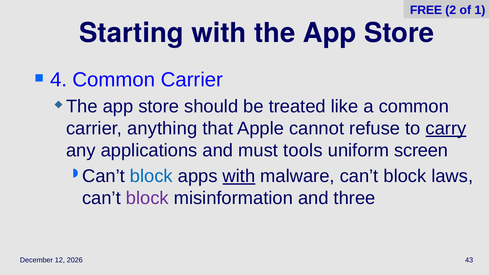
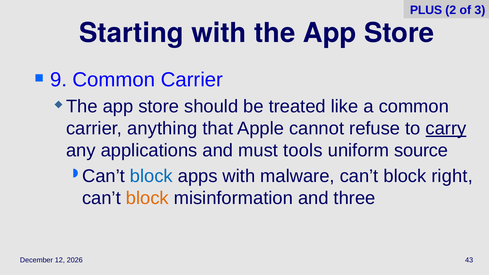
FREE: FREE -> PLUS (426, 10)
1: 1 -> 3 (480, 10)
4: 4 -> 9 (59, 80)
screen: screen -> source (421, 150)
with underline: present -> none (239, 176)
laws: laws -> right (452, 176)
block colour: purple -> orange (147, 198)
